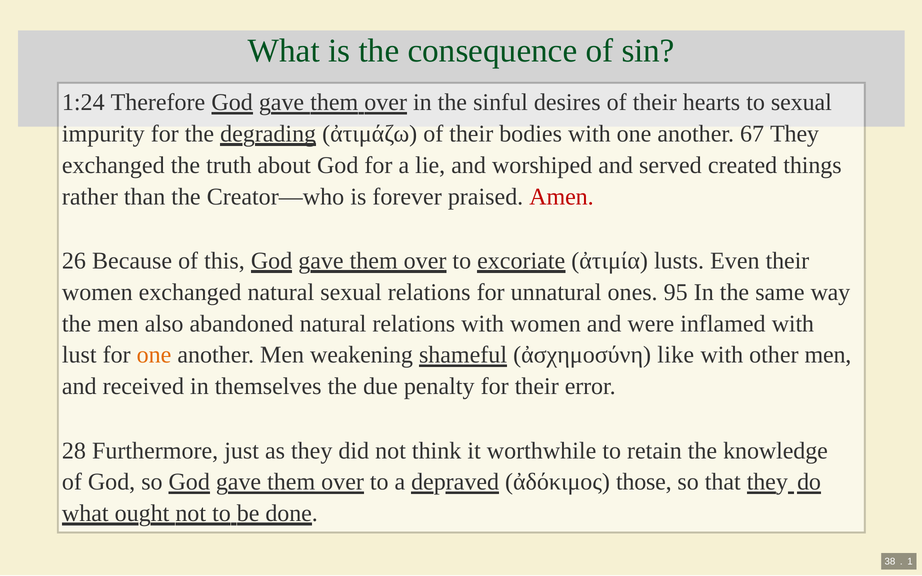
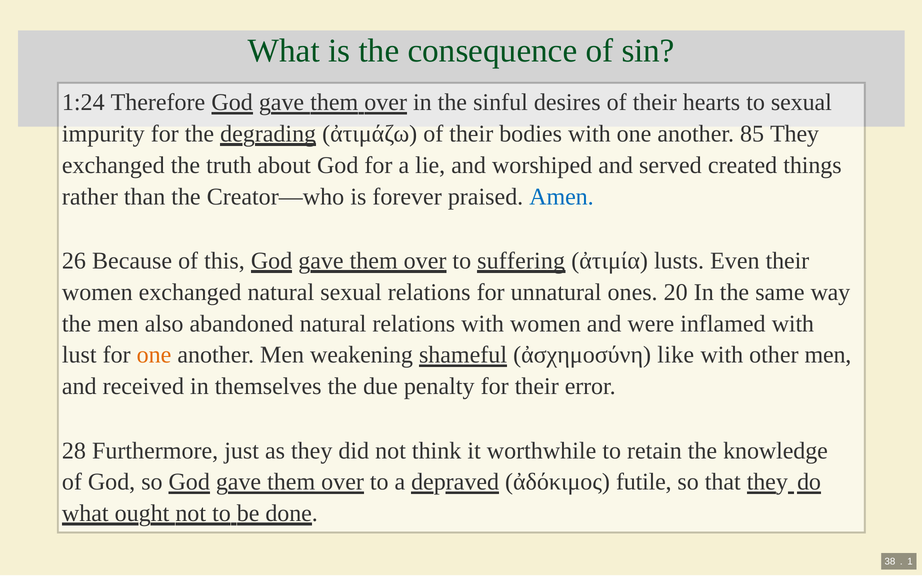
67: 67 -> 85 (752, 134)
Amen colour: red -> blue (561, 197)
excoriate: excoriate -> suffering (521, 261)
95: 95 -> 20 (676, 293)
those: those -> futile (644, 482)
